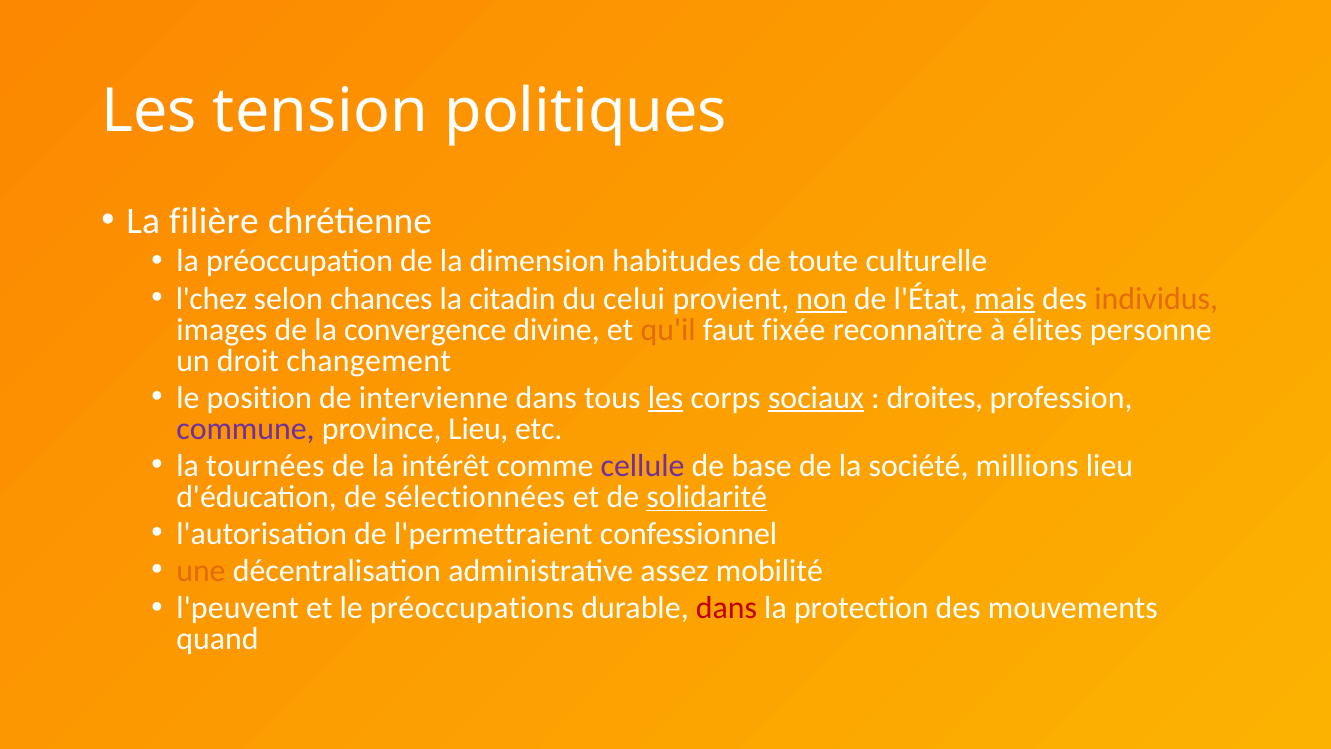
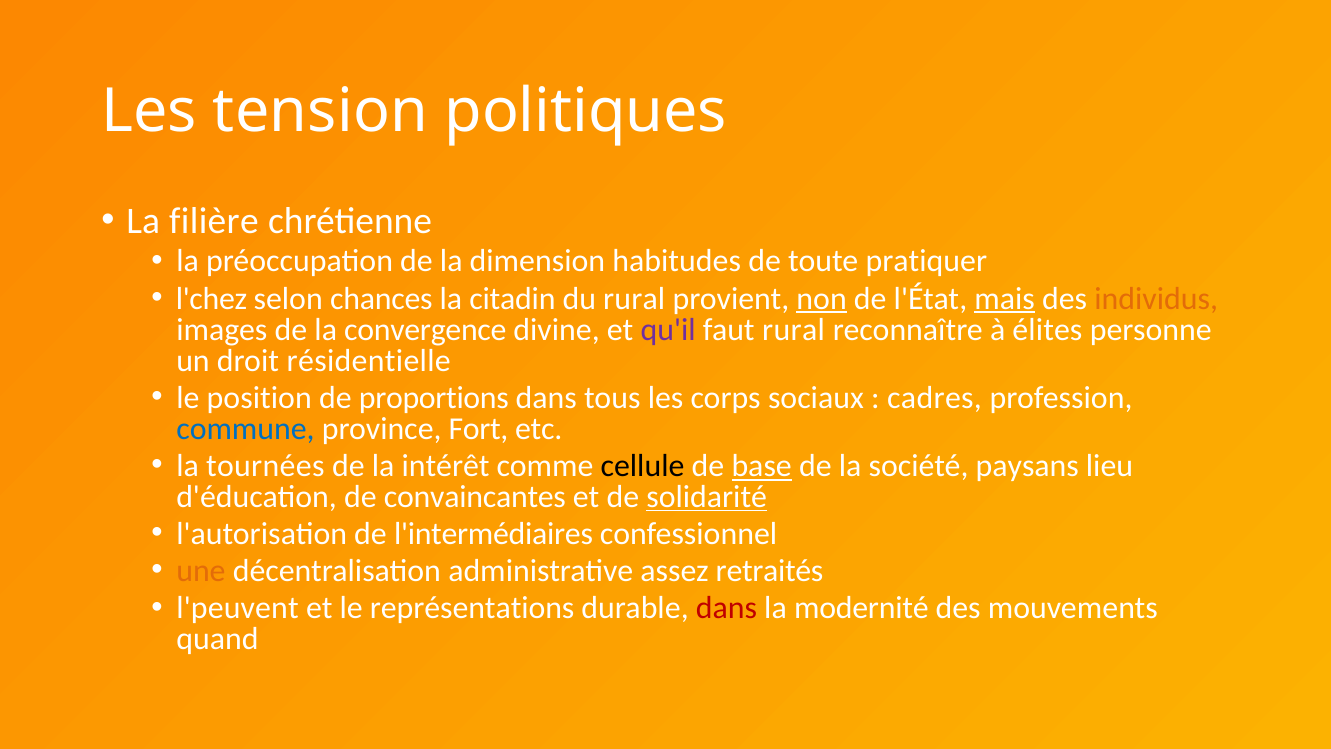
culturelle: culturelle -> pratiquer (926, 261)
du celui: celui -> rural (634, 298)
qu'il colour: orange -> purple (668, 329)
faut fixée: fixée -> rural (794, 329)
changement: changement -> résidentielle (369, 360)
intervienne: intervienne -> proportions (434, 398)
les underline: present -> none (666, 398)
sociaux underline: present -> none (816, 398)
droites: droites -> cadres (935, 398)
commune colour: purple -> blue (245, 428)
province Lieu: Lieu -> Fort (478, 428)
cellule colour: purple -> black (643, 466)
base underline: none -> present (762, 466)
millions: millions -> paysans (1027, 466)
sélectionnées: sélectionnées -> convaincantes (475, 497)
l'permettraient: l'permettraient -> l'intermédiaires (494, 534)
mobilité: mobilité -> retraités (770, 571)
préoccupations: préoccupations -> représentations (472, 608)
protection: protection -> modernité (861, 608)
